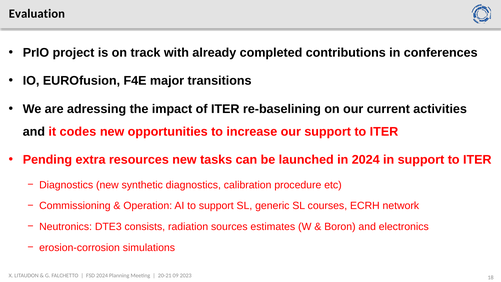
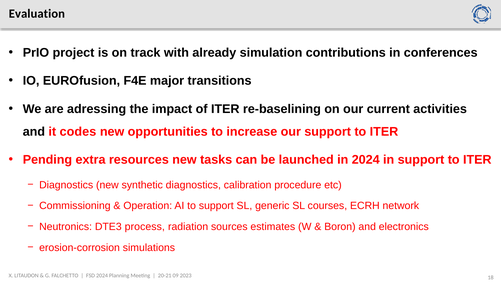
completed: completed -> simulation (271, 53)
consists: consists -> process (145, 227)
